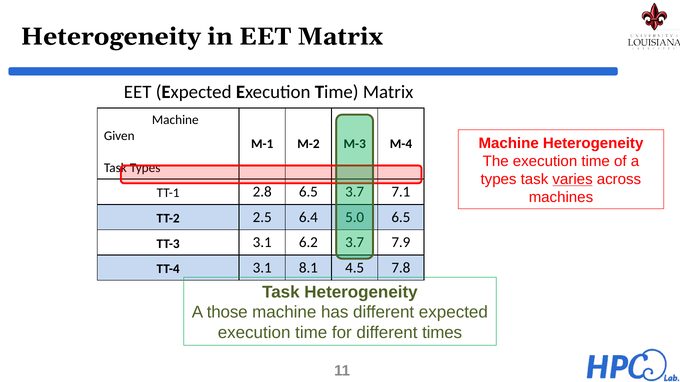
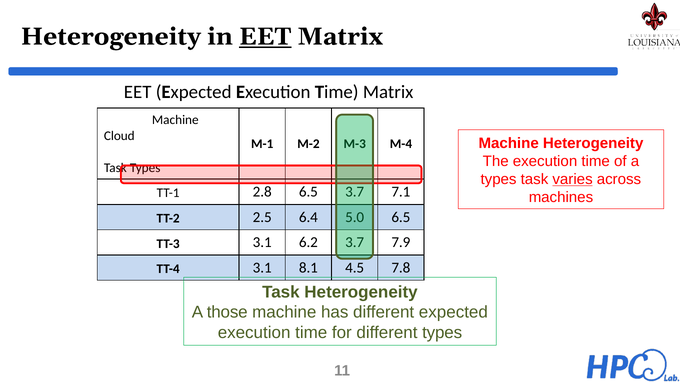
EET underline: none -> present (265, 37)
Given: Given -> Cloud (119, 136)
different times: times -> types (442, 333)
